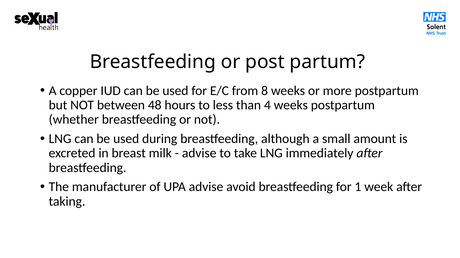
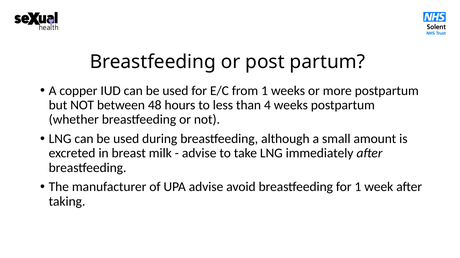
from 8: 8 -> 1 (265, 91)
